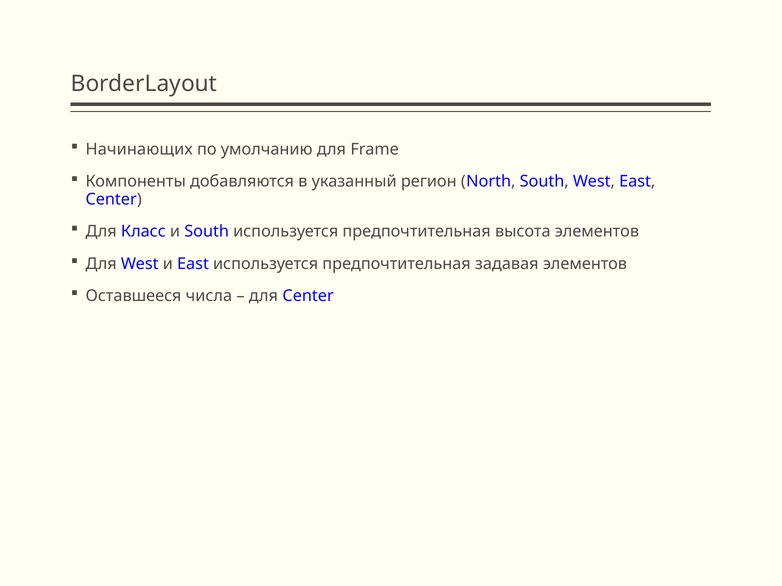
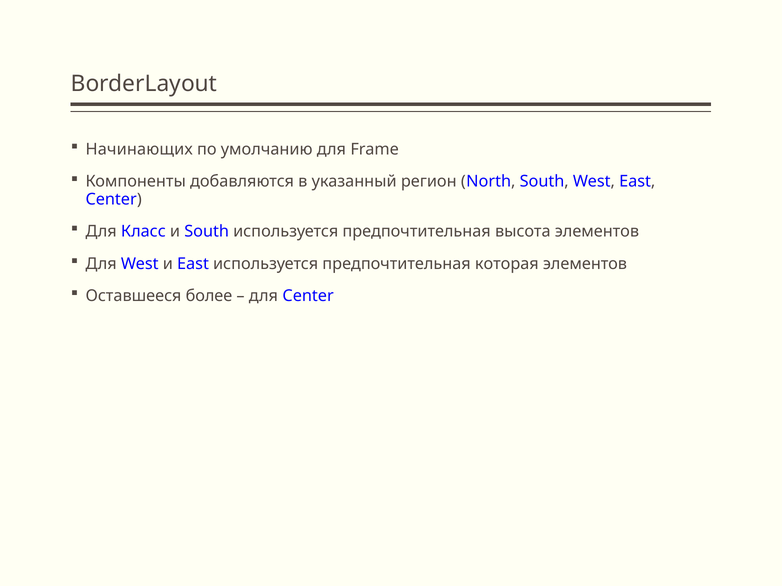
задавая: задавая -> которая (507, 264)
числа: числа -> более (209, 296)
